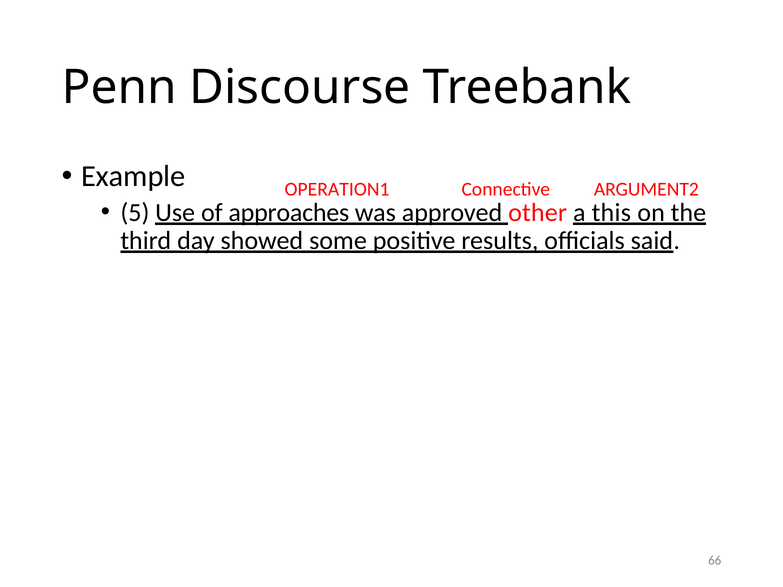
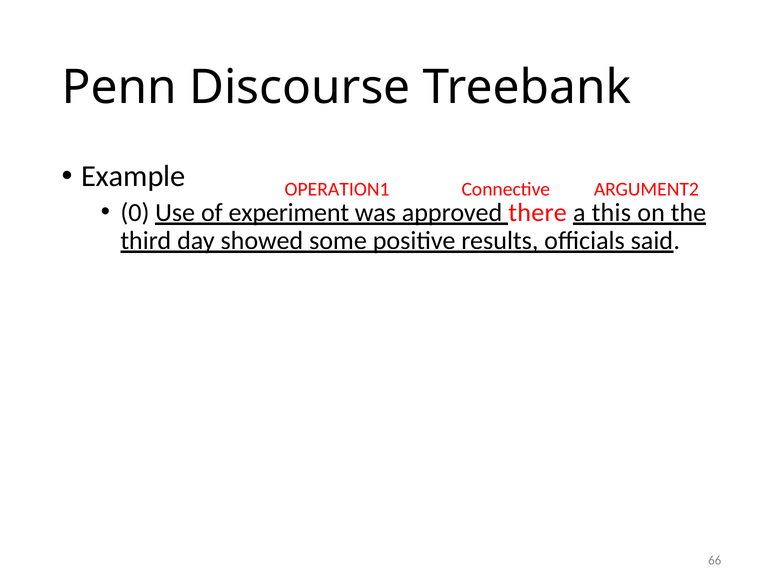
5: 5 -> 0 (135, 213)
approaches: approaches -> experiment (289, 213)
other: other -> there (538, 213)
